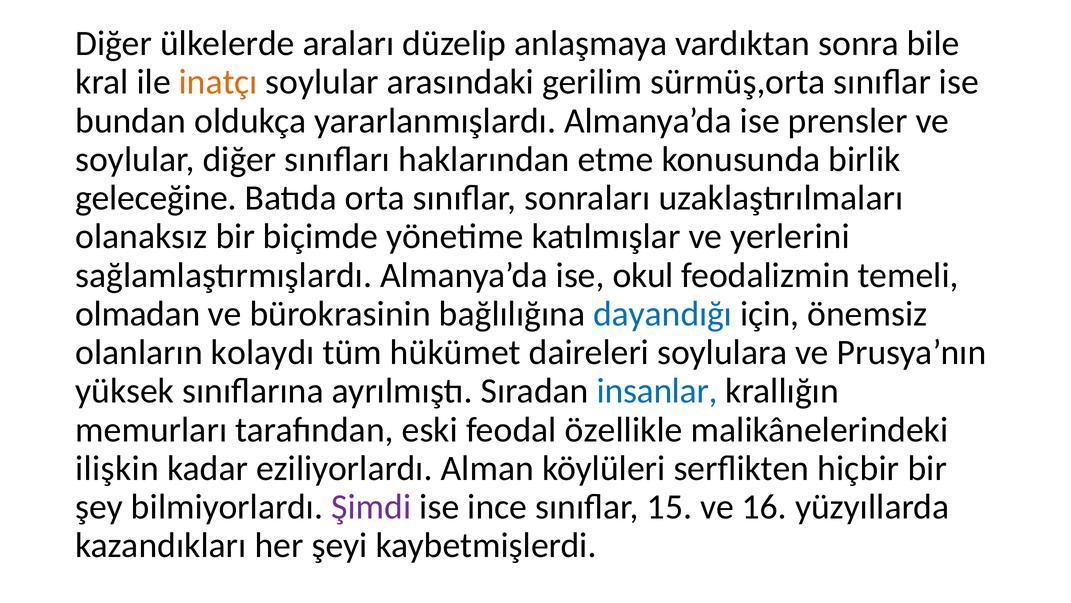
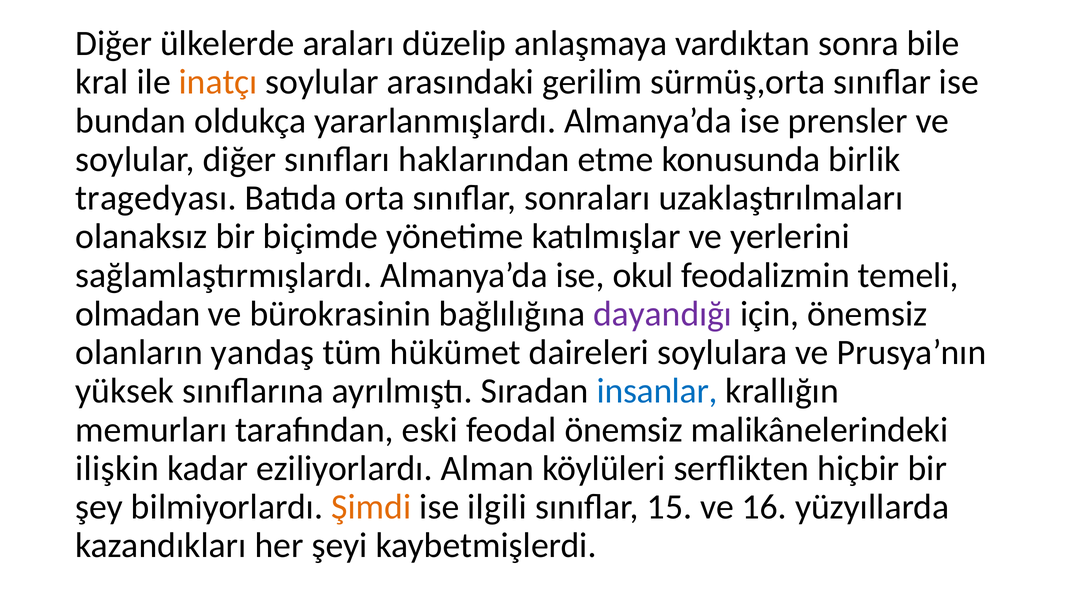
geleceğine: geleceğine -> tragedyası (156, 198)
dayandığı colour: blue -> purple (663, 314)
kolaydı: kolaydı -> yandaş (263, 352)
feodal özellikle: özellikle -> önemsiz (624, 429)
Şimdi colour: purple -> orange (371, 506)
ince: ince -> ilgili (497, 506)
